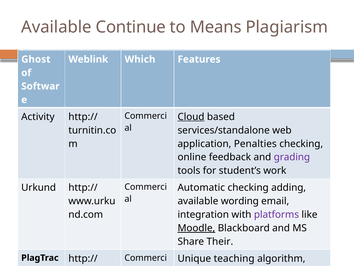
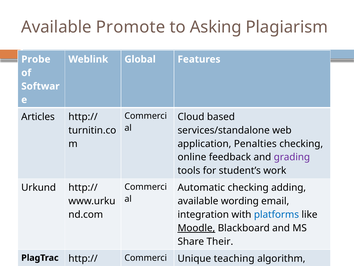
Continue: Continue -> Promote (131, 27)
Means: Means -> Asking (216, 27)
Ghost: Ghost -> Probe (36, 59)
Which: Which -> Global (140, 59)
Activity: Activity -> Articles (38, 117)
Cloud underline: present -> none (191, 117)
platforms colour: purple -> blue (276, 214)
